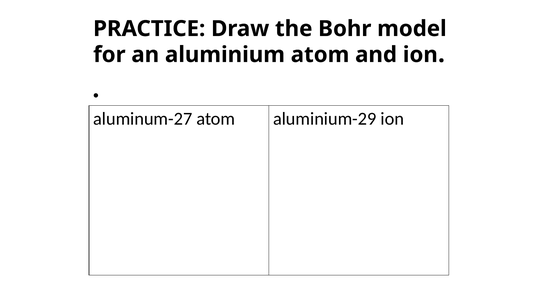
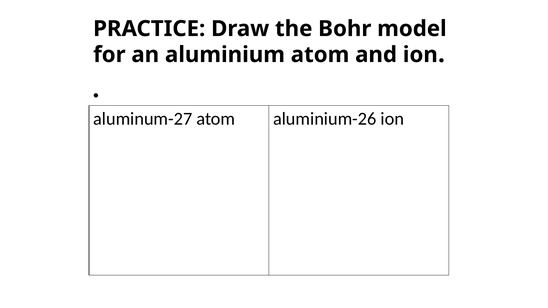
aluminium-29: aluminium-29 -> aluminium-26 (325, 119)
